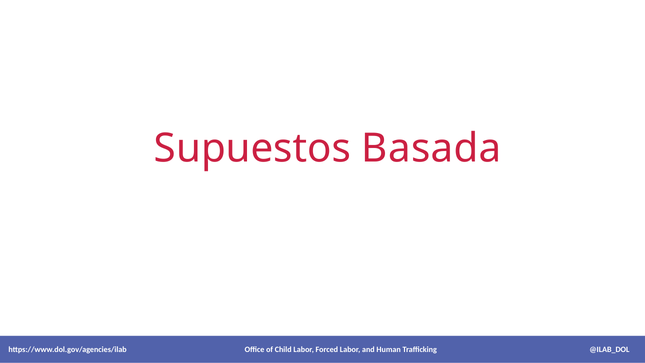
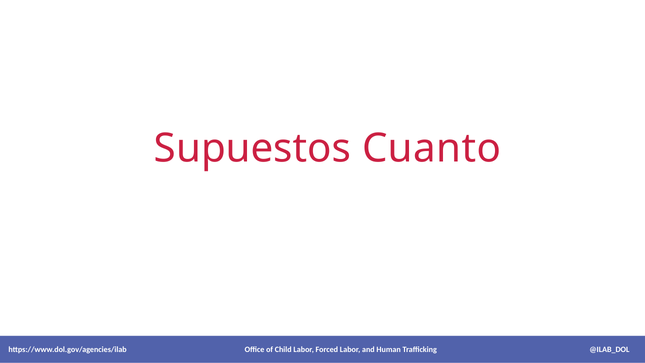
Basada: Basada -> Cuanto (431, 149)
